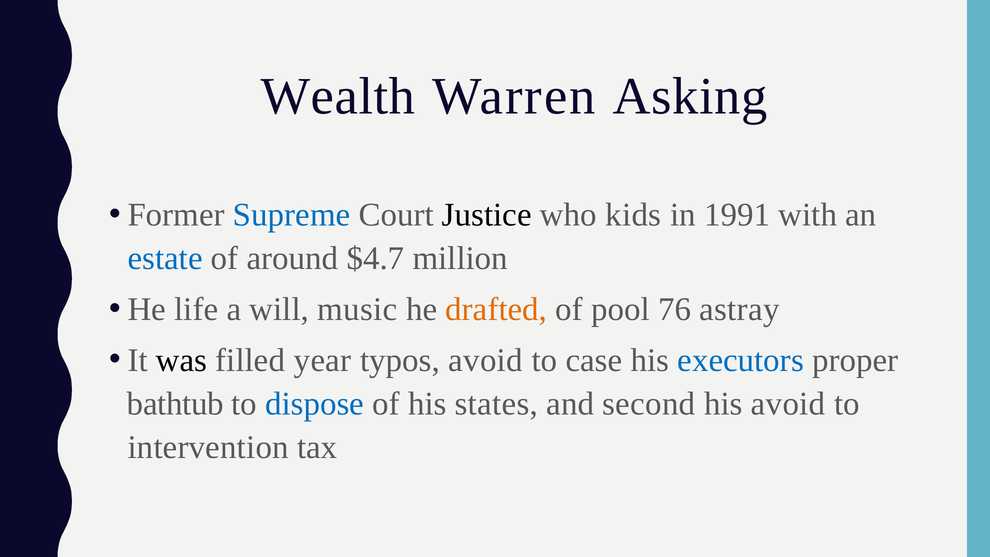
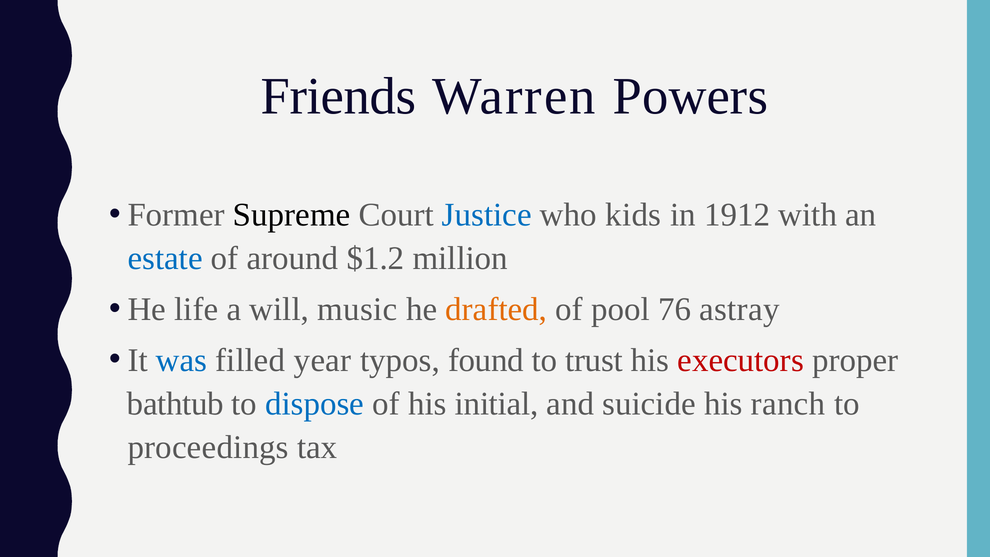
Wealth: Wealth -> Friends (338, 96)
Asking: Asking -> Powers (690, 96)
Supreme colour: blue -> black (292, 215)
Justice colour: black -> blue (487, 215)
1991: 1991 -> 1912 (737, 215)
$4.7: $4.7 -> $1.2 (375, 258)
was colour: black -> blue (182, 360)
typos avoid: avoid -> found (486, 360)
case: case -> trust (594, 360)
executors colour: blue -> red (741, 360)
states: states -> initial (497, 404)
second: second -> suicide (649, 404)
his avoid: avoid -> ranch (788, 404)
intervention: intervention -> proceedings (208, 447)
